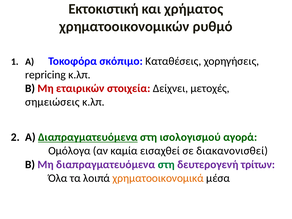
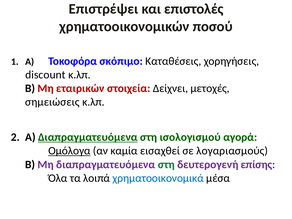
Εκτοκιστική: Εκτοκιστική -> Επιστρέψει (104, 9)
χρήματος: χρήματος -> επιστολές (194, 9)
ρυθμό: ρυθμό -> ποσού (213, 26)
repricing: repricing -> discount (45, 75)
Ομόλογα underline: none -> present (69, 151)
διακανονισθεί: διακανονισθεί -> λογαριασμούς (232, 151)
τρίτων: τρίτων -> επίσης (258, 164)
χρηματοοικονομικά colour: orange -> blue (158, 178)
